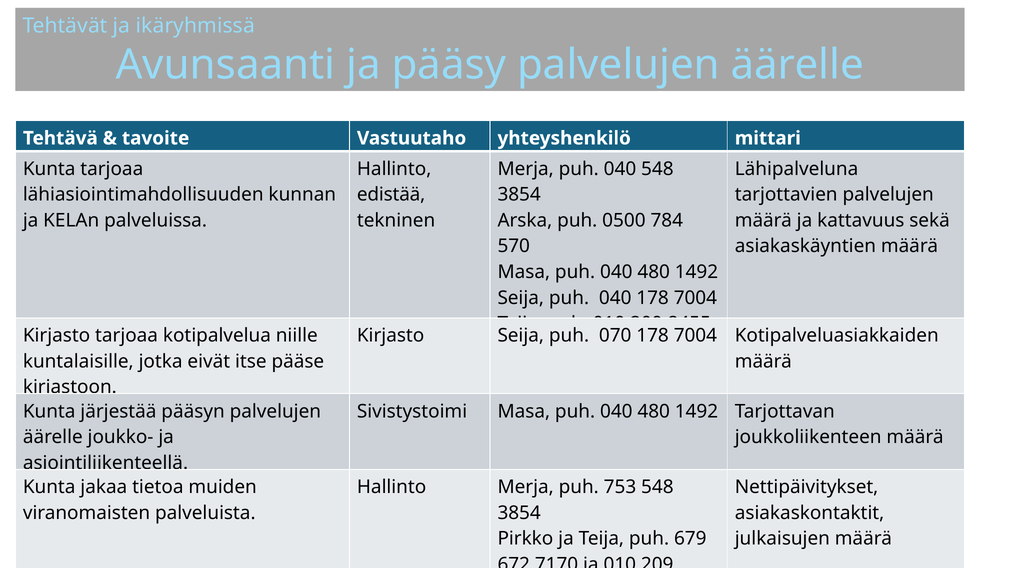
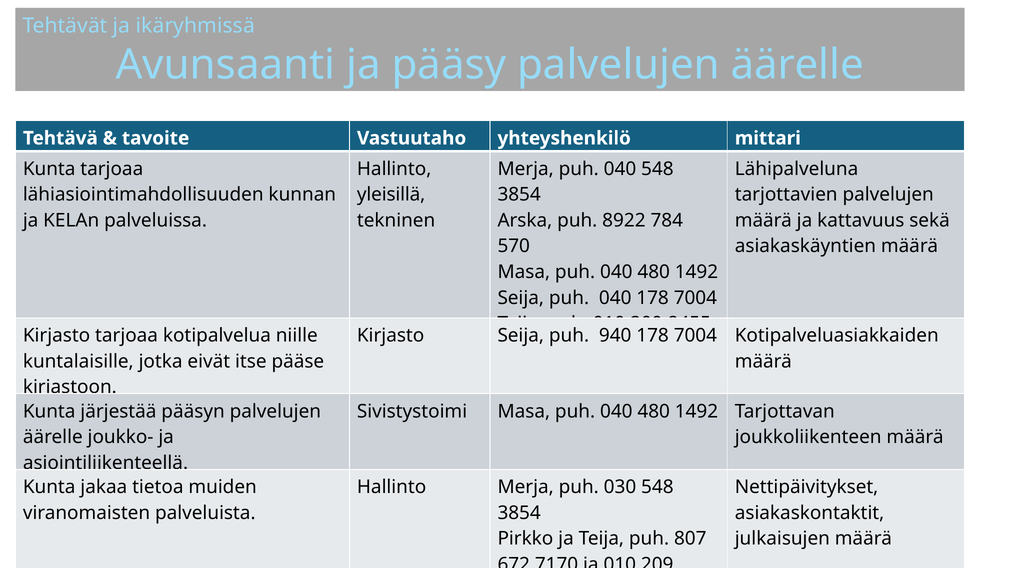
edistää: edistää -> yleisillä (391, 195)
0500: 0500 -> 8922 (624, 221)
070: 070 -> 940 (615, 336)
753: 753 -> 030 (620, 488)
679: 679 -> 807 (690, 539)
